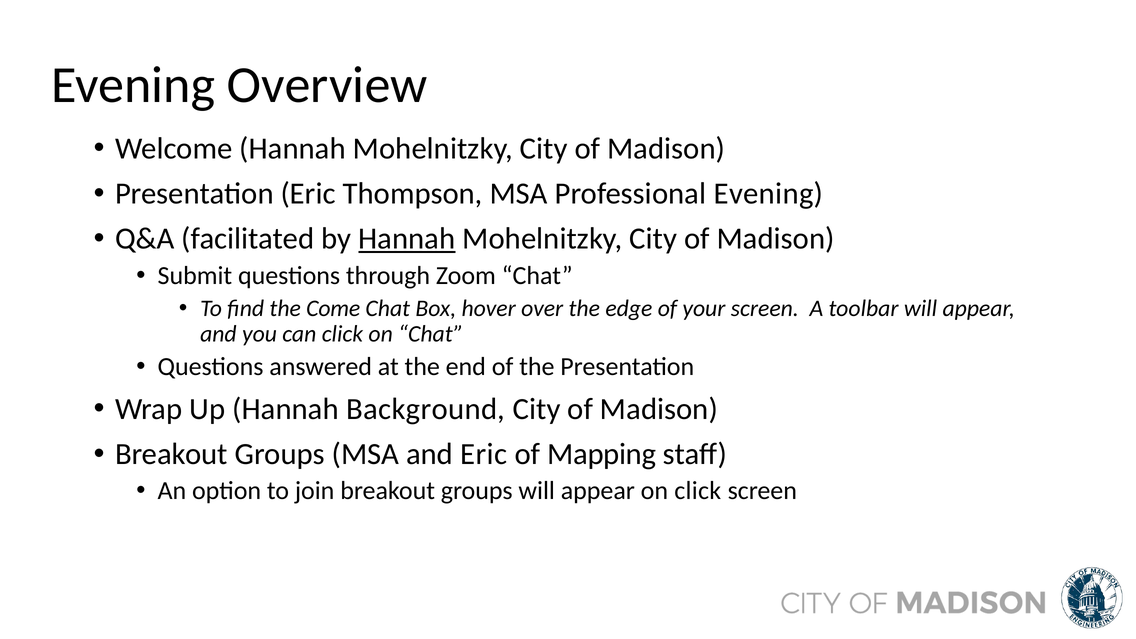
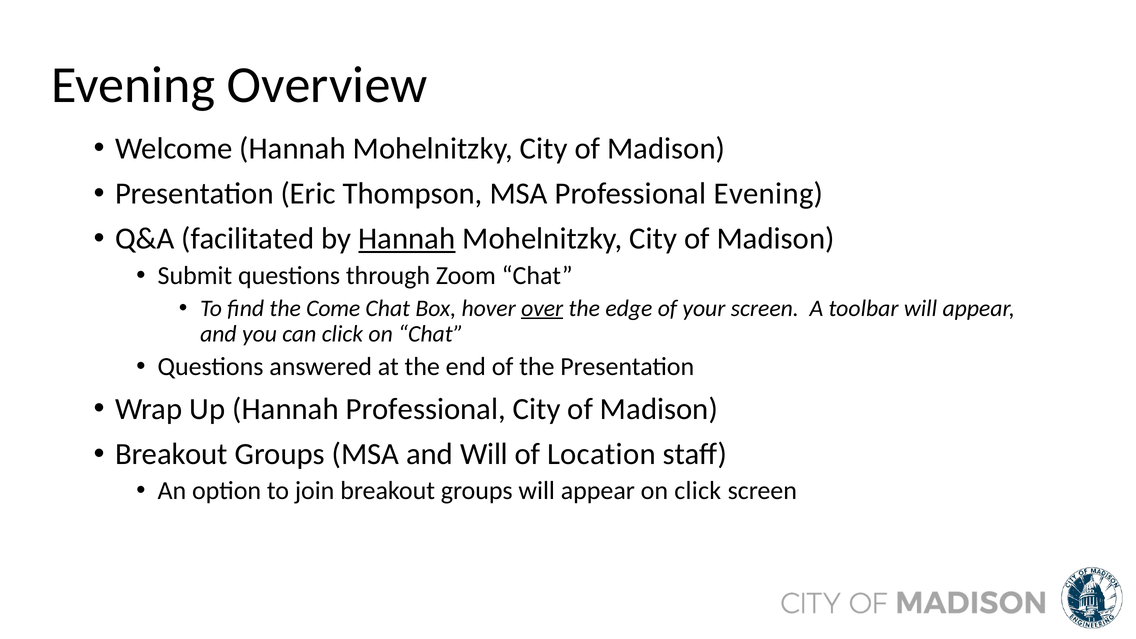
over underline: none -> present (542, 308)
Hannah Background: Background -> Professional (426, 409)
and Eric: Eric -> Will (484, 454)
Mapping: Mapping -> Location (601, 454)
